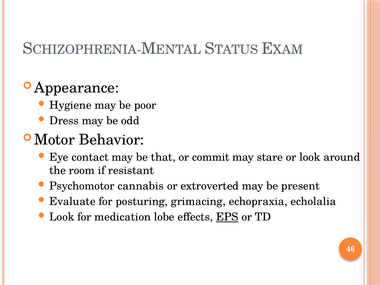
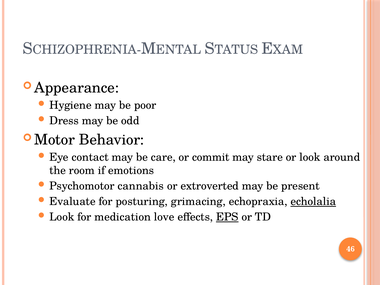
that: that -> care (163, 157)
resistant: resistant -> emotions (131, 171)
echolalia underline: none -> present (313, 202)
lobe: lobe -> love (164, 217)
